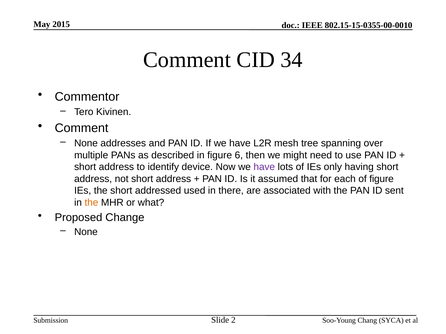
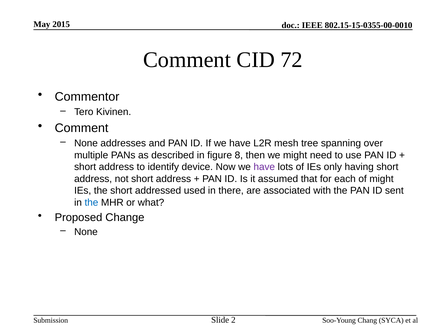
34: 34 -> 72 (292, 60)
6: 6 -> 8 (239, 155)
of figure: figure -> might (381, 179)
the colour: orange -> blue (91, 203)
